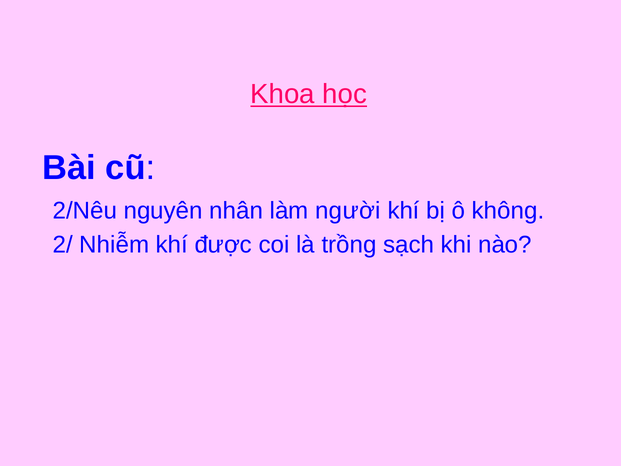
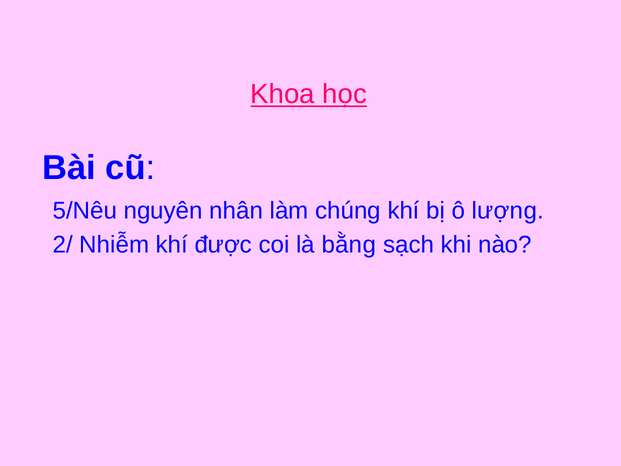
2/Nêu: 2/Nêu -> 5/Nêu (85, 211)
người: người -> chúng (348, 211)
không: không -> lượng (508, 211)
trồng: trồng -> bằng (349, 245)
